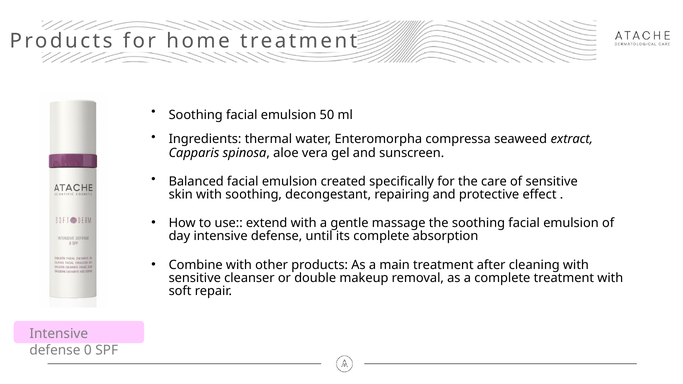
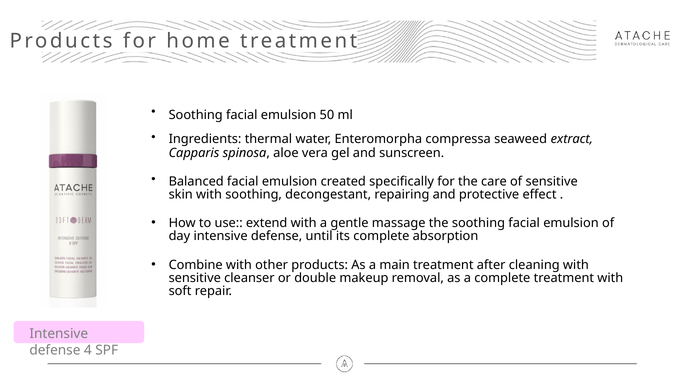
0: 0 -> 4 (88, 350)
